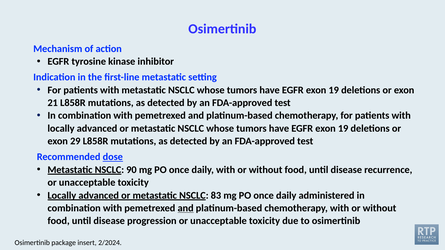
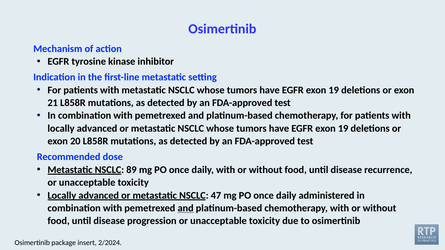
29: 29 -> 20 (75, 141)
dose underline: present -> none (113, 157)
90: 90 -> 89 (131, 170)
83: 83 -> 47 (216, 196)
